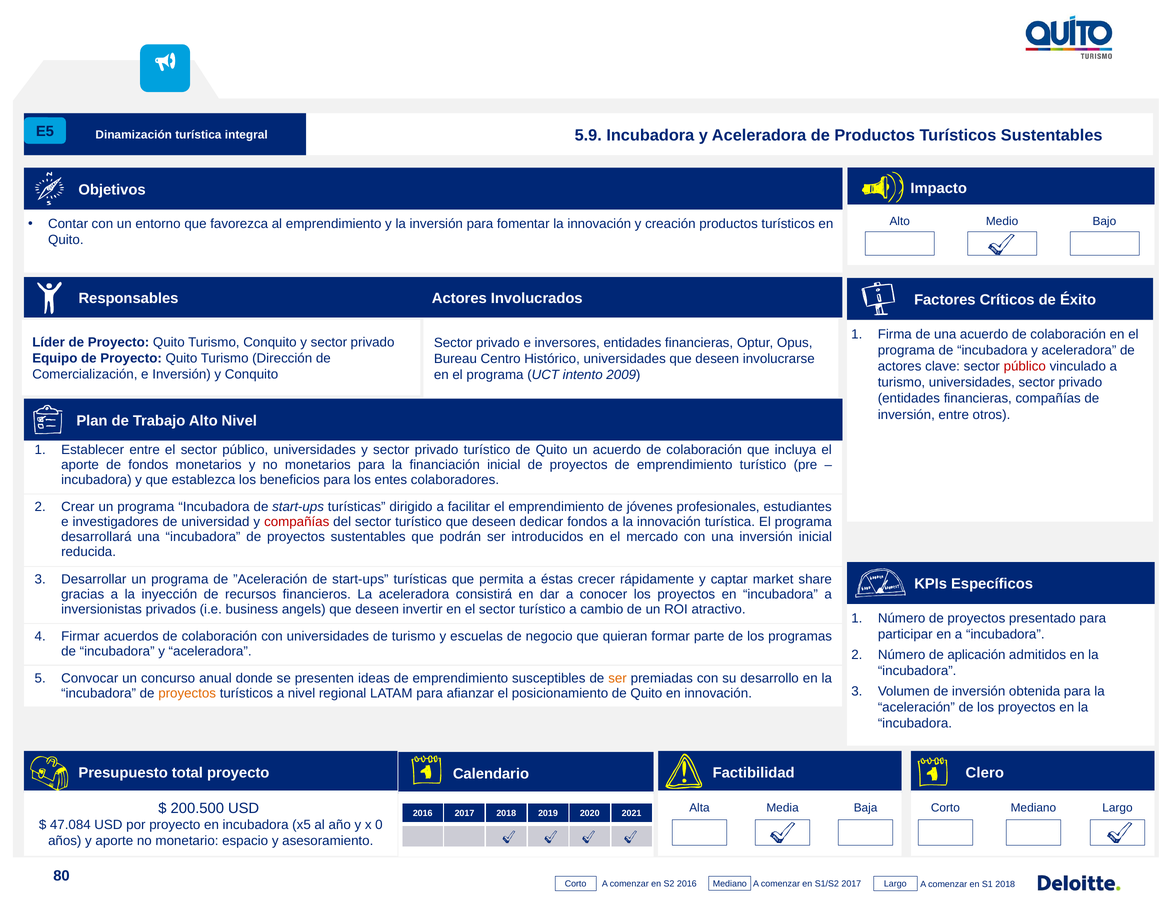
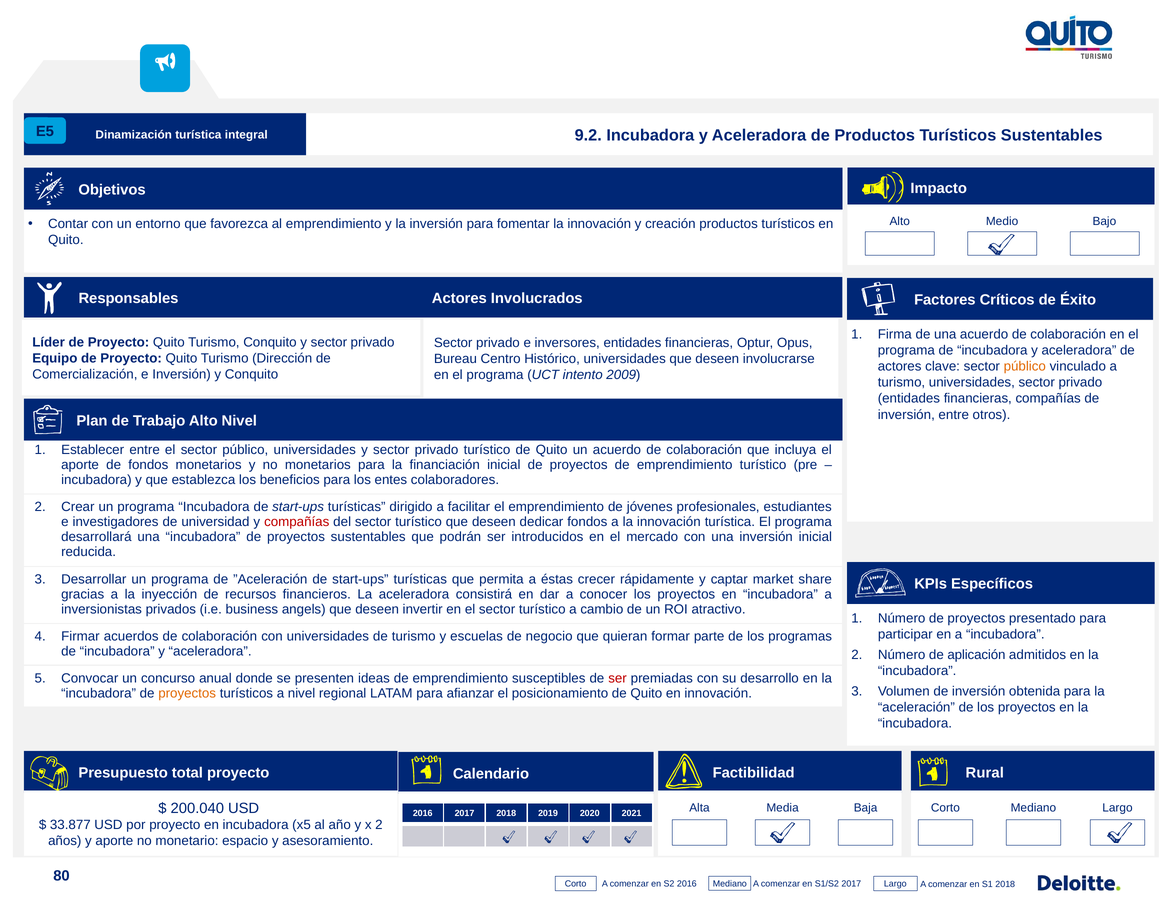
5.9: 5.9 -> 9.2 (588, 135)
público colour: red -> orange (1025, 367)
ser colour: orange -> red (618, 679)
Clero: Clero -> Rural (985, 773)
200.500: 200.500 -> 200.040 (197, 809)
47.084: 47.084 -> 33.877 (70, 825)
x 0: 0 -> 2 (379, 825)
